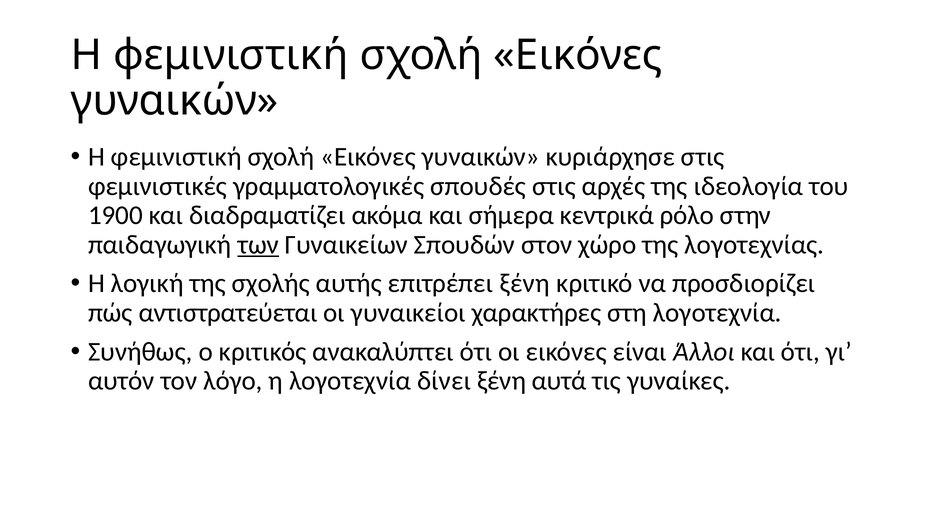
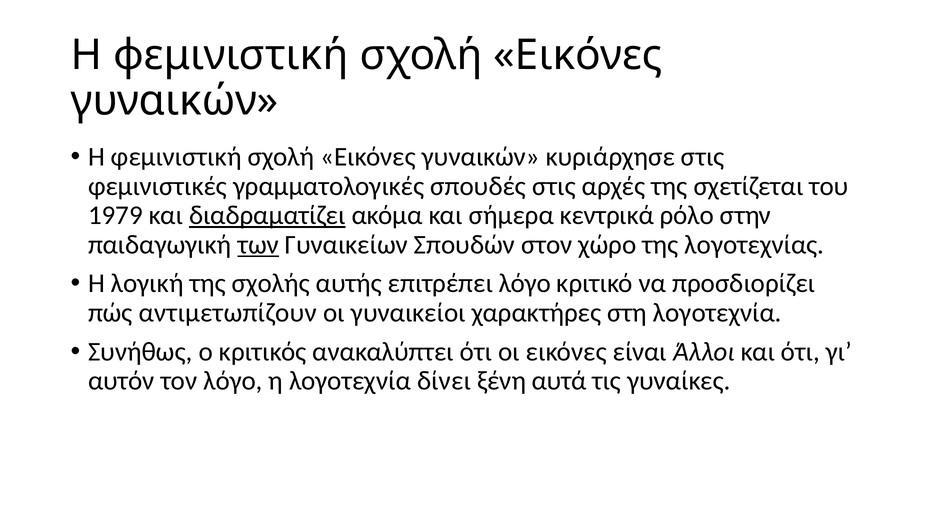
ιδεολογία: ιδεολογία -> σχετίζεται (749, 186)
1900: 1900 -> 1979 (115, 215)
διαδραματίζει underline: none -> present (267, 215)
επιτρέπει ξένη: ξένη -> λόγο (525, 283)
αντιστρατεύεται: αντιστρατεύεται -> αντιμετωπίζουν (228, 312)
